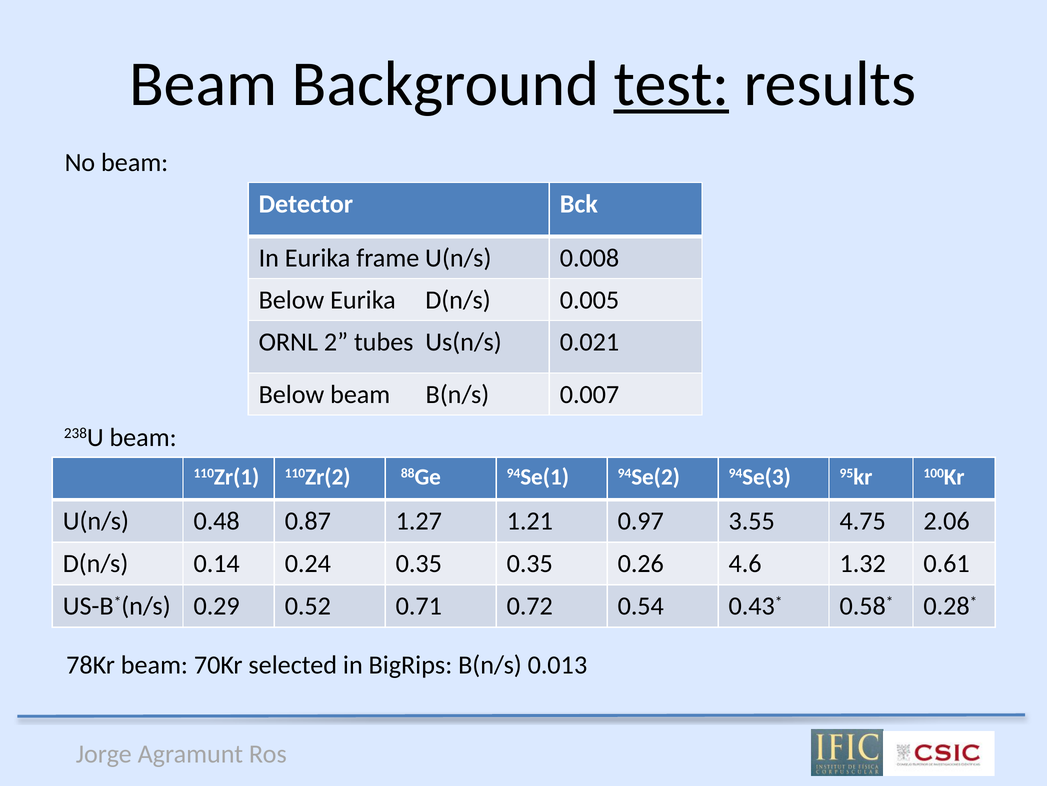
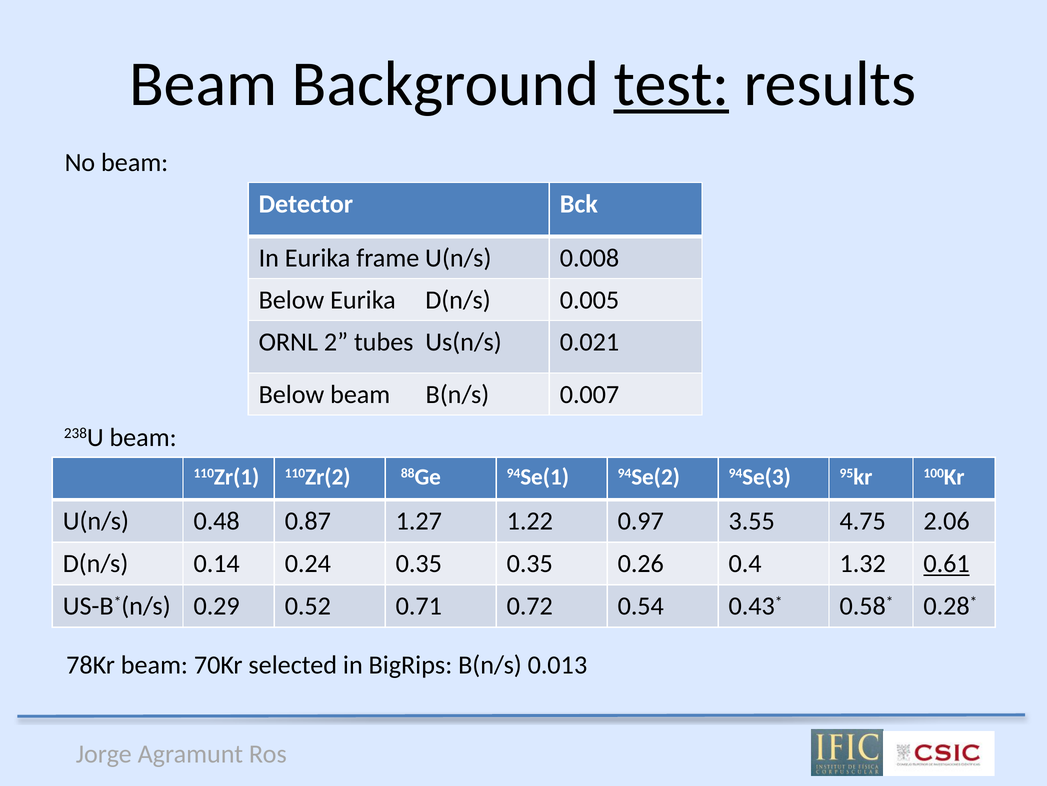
1.21: 1.21 -> 1.22 (530, 521)
4.6: 4.6 -> 0.4 (745, 563)
0.61 underline: none -> present (947, 563)
